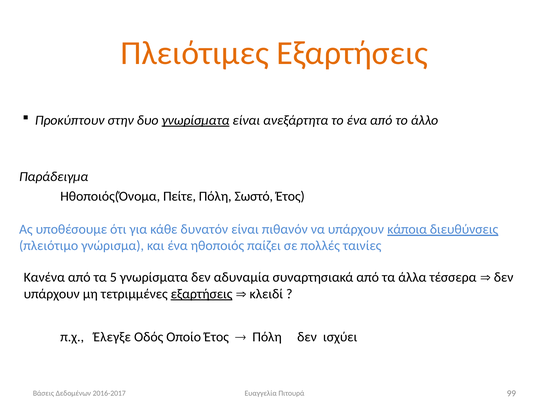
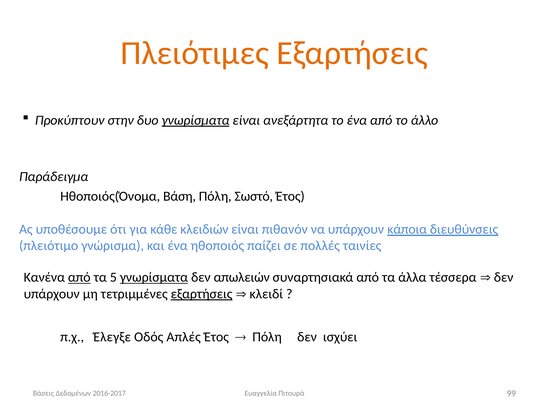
Πείτε: Πείτε -> Βάση (180, 196)
δυνατόν: δυνατόν -> κλειδιών (204, 229)
από underline: none -> present (79, 277)
γνωρίσματα underline: none -> present (154, 277)
αδυναμία: αδυναμία -> απωλειών (242, 277)
Οποίο: Οποίο -> Απλές (184, 337)
